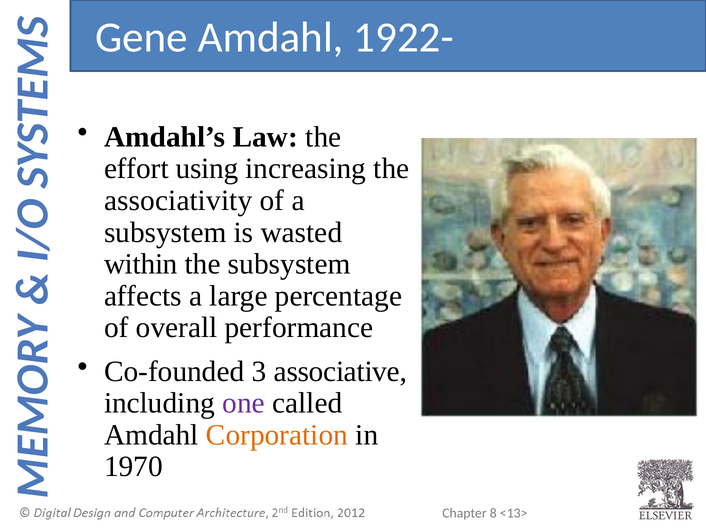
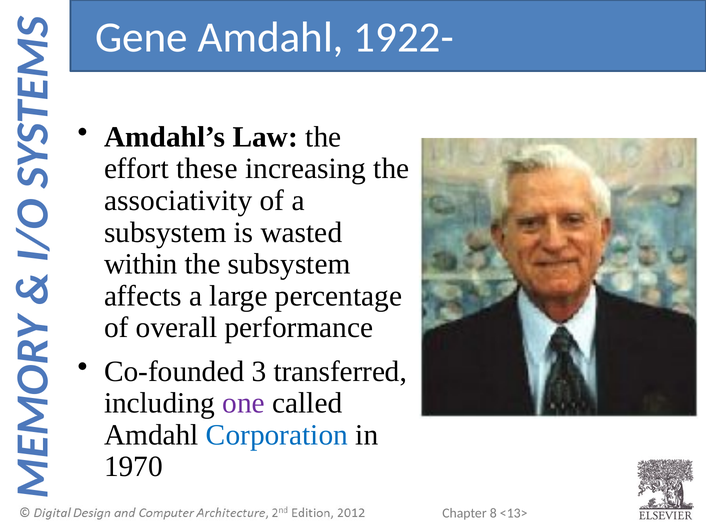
using: using -> these (207, 169)
associative: associative -> transferred (340, 371)
Corporation colour: orange -> blue (277, 435)
